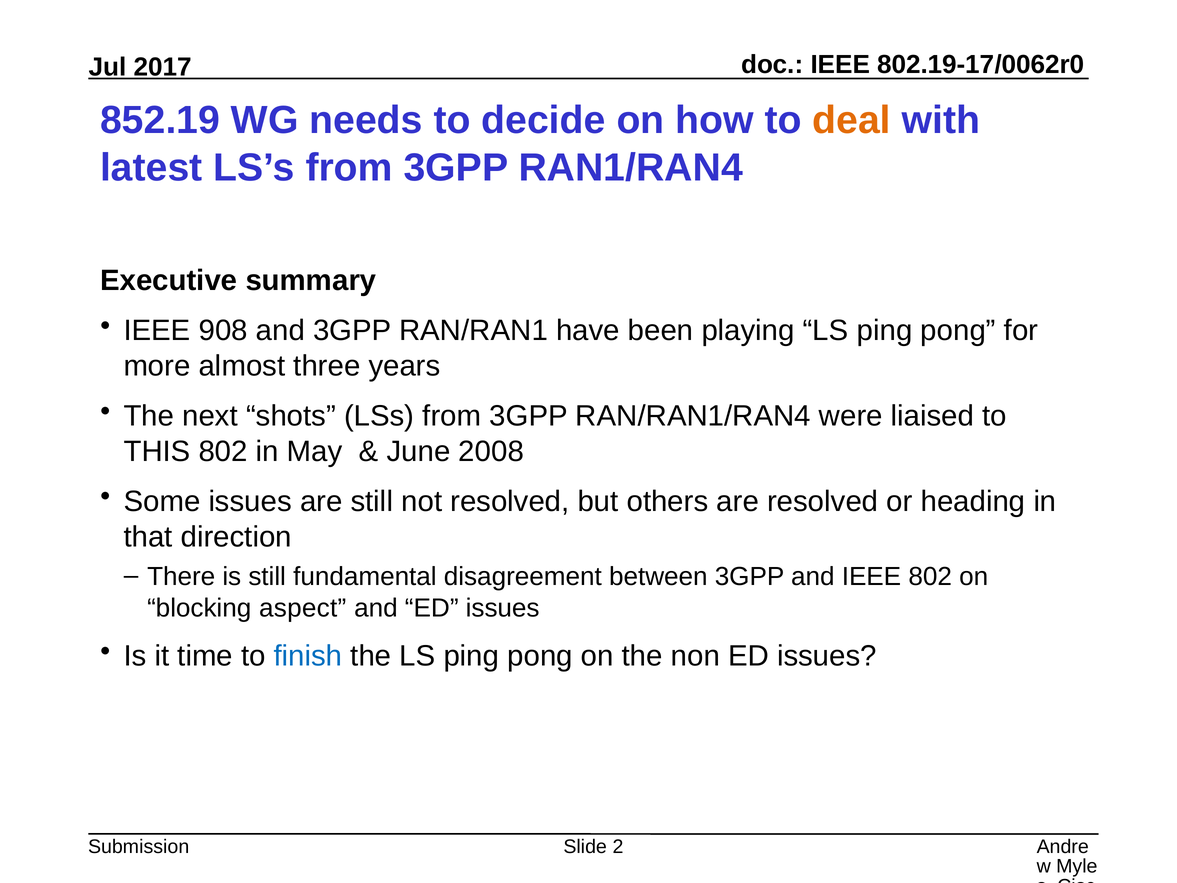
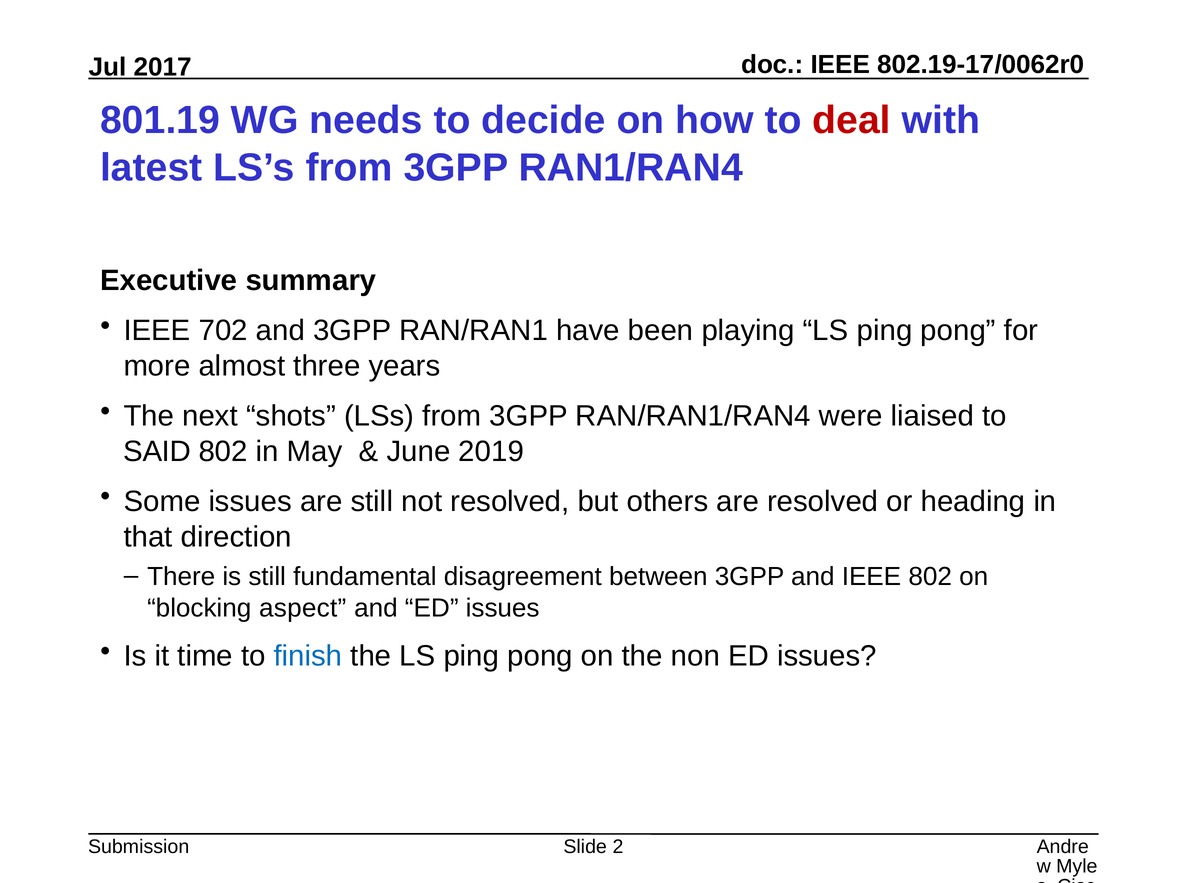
852.19: 852.19 -> 801.19 (160, 121)
deal colour: orange -> red (852, 121)
908: 908 -> 702 (223, 331)
THIS: THIS -> SAID (157, 451)
2008: 2008 -> 2019 (491, 451)
